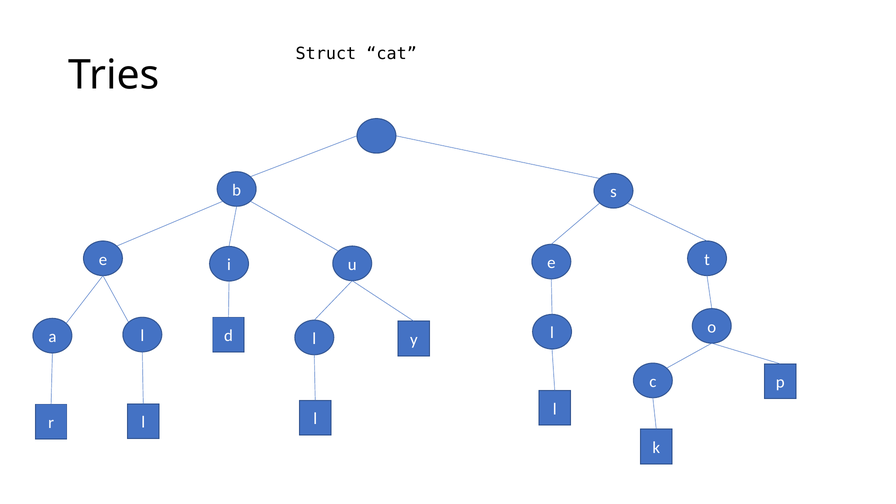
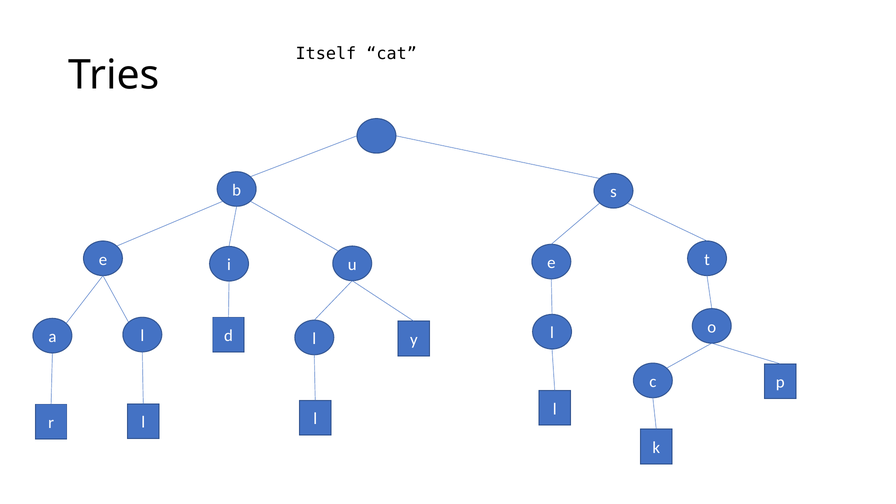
Struct: Struct -> Itself (326, 54)
